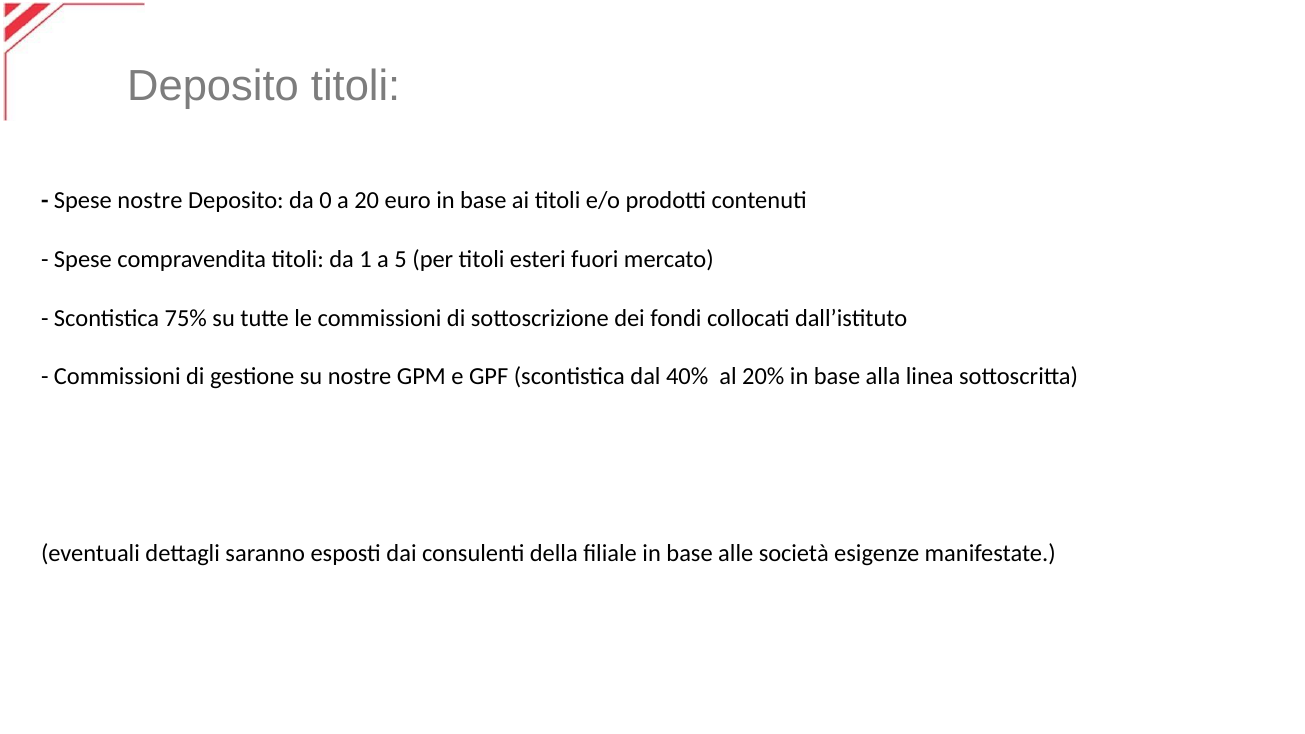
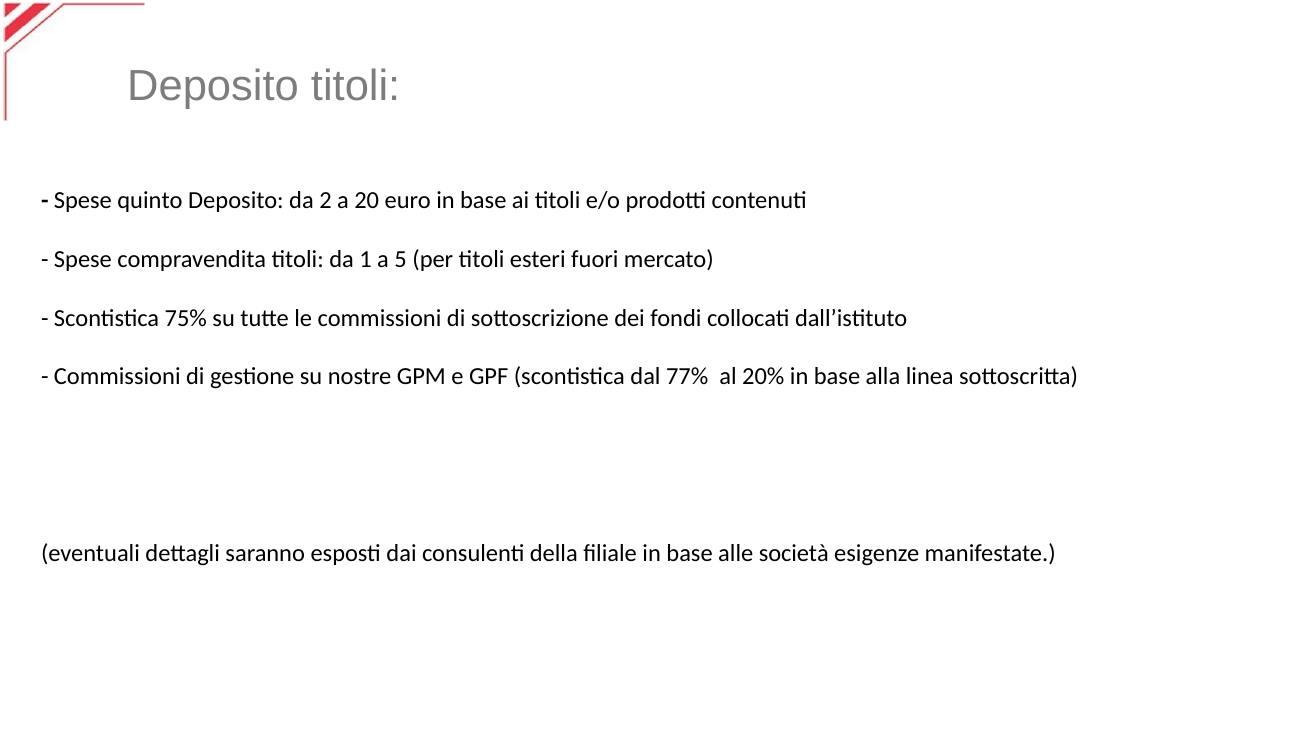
Spese nostre: nostre -> quinto (150, 201)
0: 0 -> 2 (326, 201)
40%: 40% -> 77% (687, 377)
